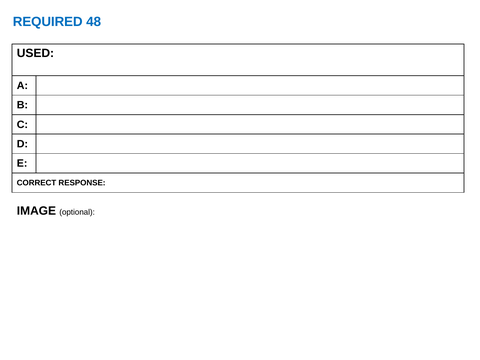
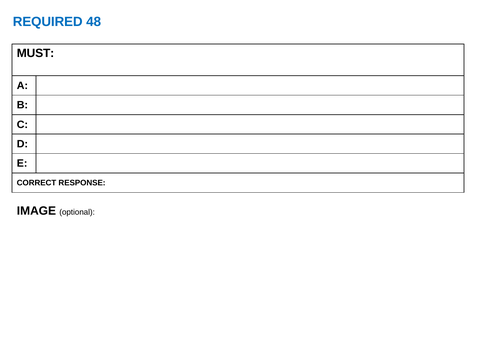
USED: USED -> MUST (35, 53)
